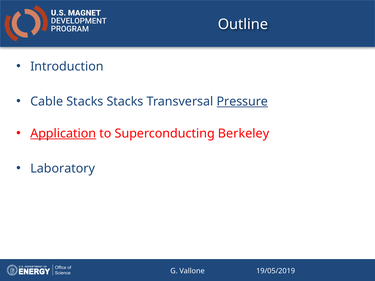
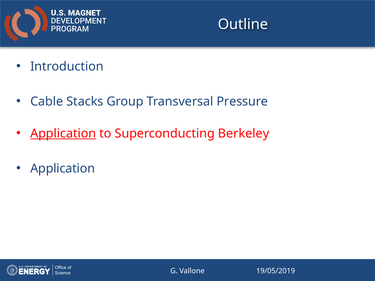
Stacks Stacks: Stacks -> Group (125, 101)
Pressure underline: present -> none (242, 101)
Laboratory: Laboratory -> Application (63, 169)
